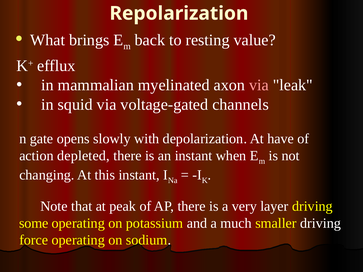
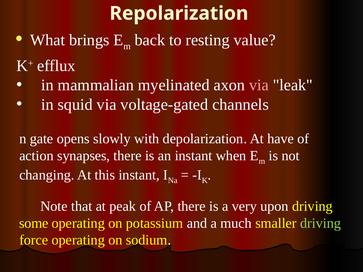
depleted: depleted -> synapses (84, 156)
layer: layer -> upon (274, 206)
driving colour: white -> light green (321, 223)
